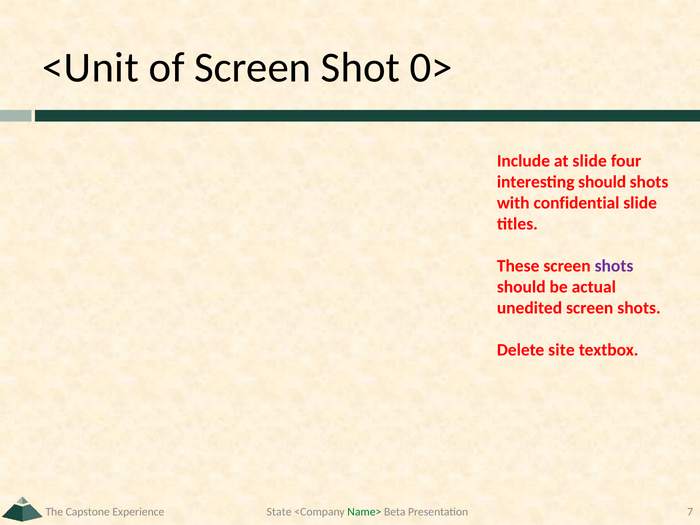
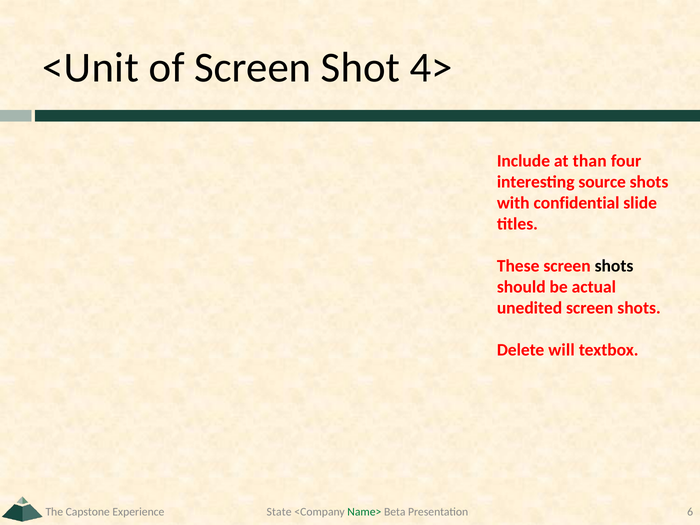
0>: 0> -> 4> (431, 68)
at slide: slide -> than (590, 161)
interesting should: should -> source (602, 182)
shots colour: purple -> black (614, 266)
site: site -> will (561, 350)
7: 7 -> 6 (690, 512)
